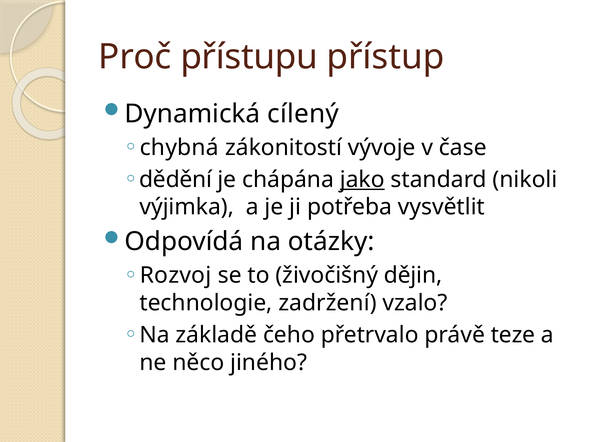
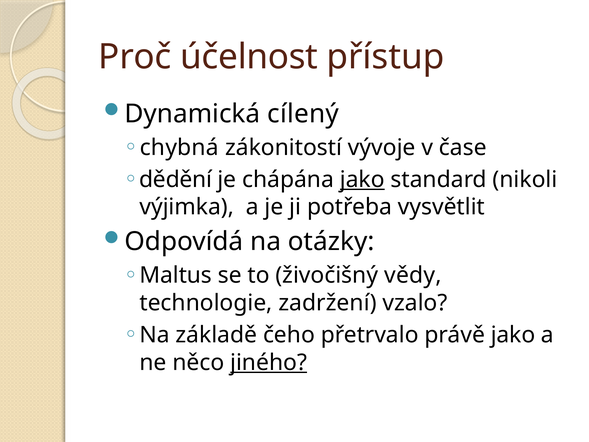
přístupu: přístupu -> účelnost (249, 57)
Rozvoj: Rozvoj -> Maltus (176, 275)
dějin: dějin -> vědy (413, 275)
právě teze: teze -> jako (513, 335)
jiného underline: none -> present (269, 362)
